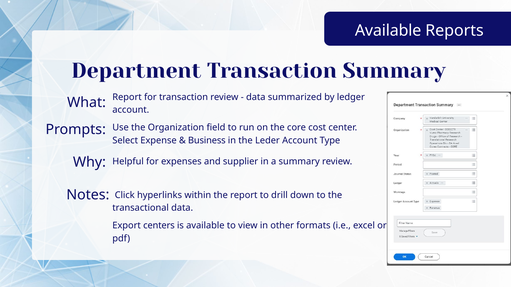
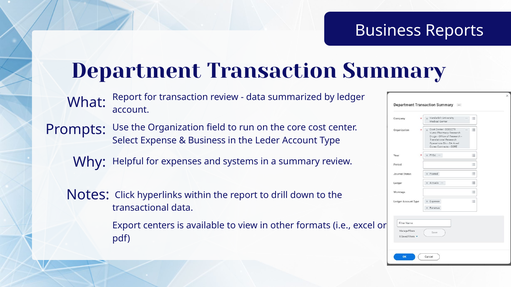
Available: Available -> Business (388, 31)
supplier: supplier -> systems (241, 162)
